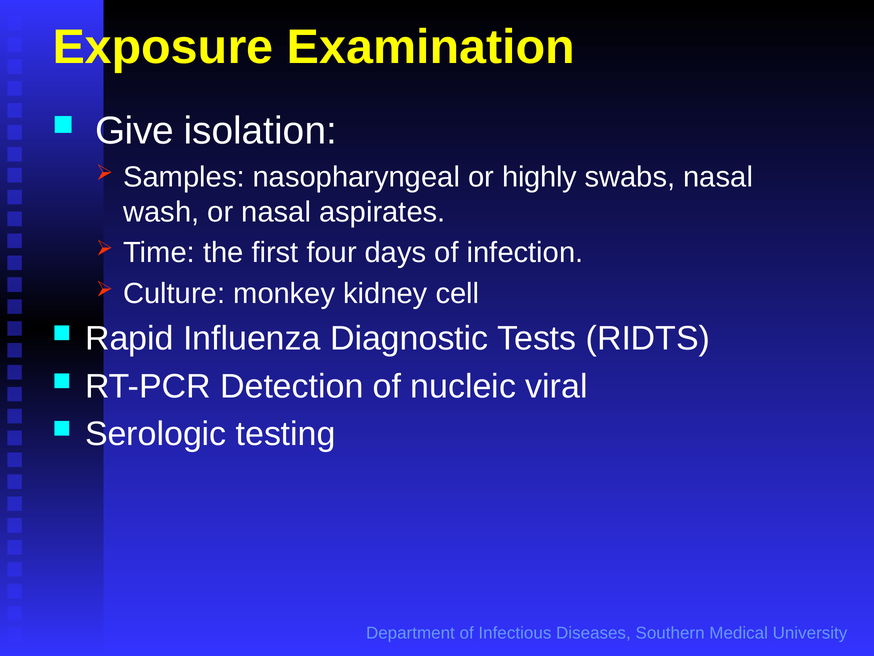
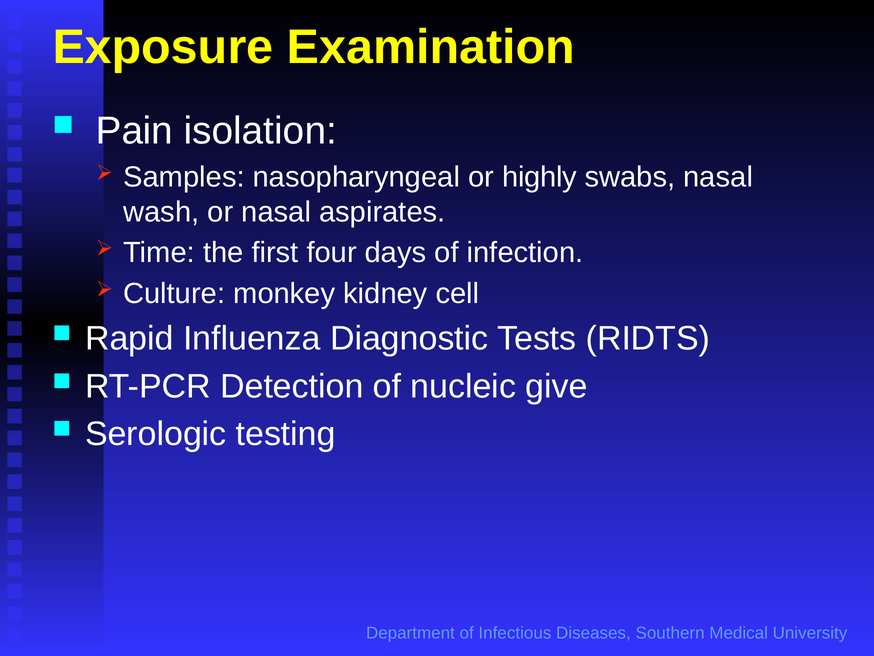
Give: Give -> Pain (134, 131)
viral: viral -> give (556, 386)
